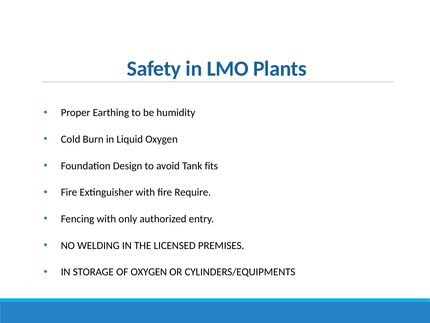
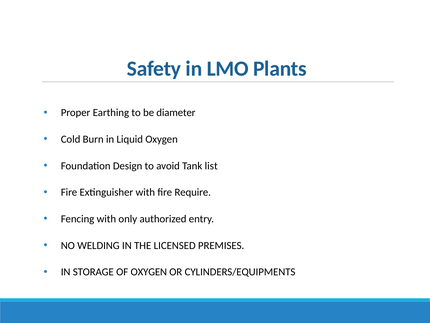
humidity: humidity -> diameter (176, 113)
fits: fits -> list (211, 166)
